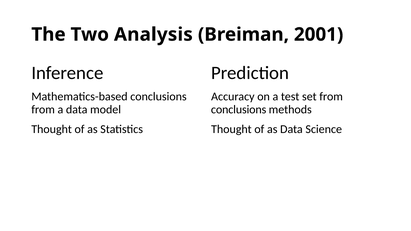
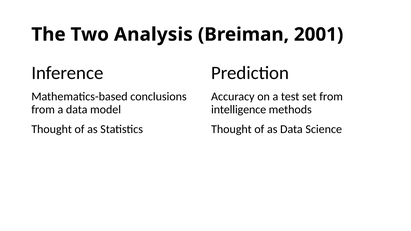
conclusions: conclusions -> intelligence (239, 110)
